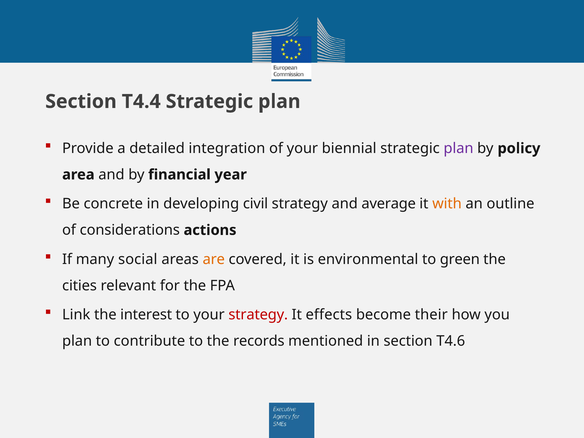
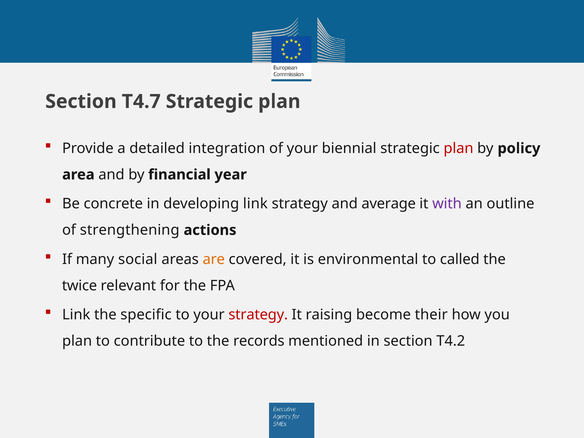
T4.4: T4.4 -> T4.7 (141, 101)
plan colour: purple -> red (459, 148)
developing civil: civil -> link (255, 204)
with colour: orange -> purple (447, 204)
considerations: considerations -> strengthening (130, 230)
green: green -> called (460, 259)
cities: cities -> twice (80, 286)
interest: interest -> specific (146, 315)
effects: effects -> raising (329, 315)
T4.6: T4.6 -> T4.2 (451, 341)
